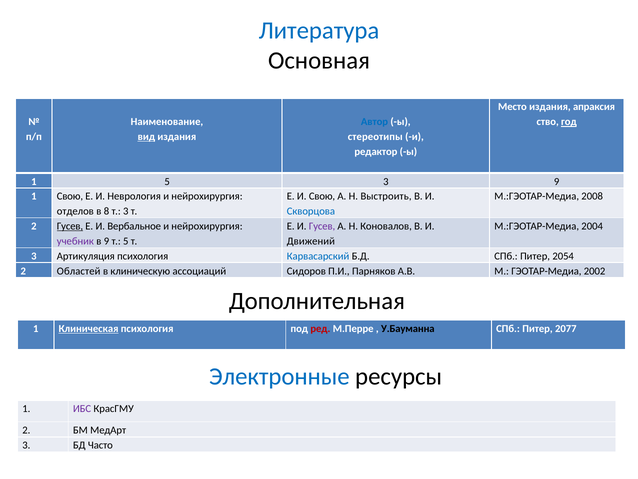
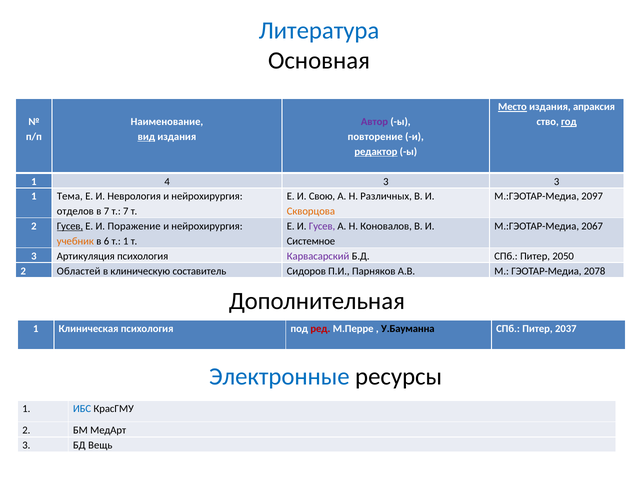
Место underline: none -> present (512, 107)
Автор colour: blue -> purple (374, 122)
стереотипы: стереотипы -> повторение (375, 137)
редактор underline: none -> present (376, 152)
1 5: 5 -> 4 (167, 181)
3 9: 9 -> 3 (557, 181)
1 Свою: Свою -> Тема (70, 196)
Выстроить: Выстроить -> Различных (386, 196)
2008: 2008 -> 2097 (592, 196)
в 8: 8 -> 7 (106, 211)
т 3: 3 -> 7 (126, 211)
Скворцова colour: blue -> orange (311, 211)
Вербальное: Вербальное -> Поражение (134, 226)
2004: 2004 -> 2067 (592, 226)
учебник colour: purple -> orange (75, 241)
в 9: 9 -> 6 (106, 241)
т 5: 5 -> 1 (126, 241)
Движений: Движений -> Системное (311, 241)
Карвасарский colour: blue -> purple (318, 256)
2054: 2054 -> 2050 (563, 256)
ассоциаций: ассоциаций -> составитель (199, 271)
2002: 2002 -> 2078 (595, 271)
Клиническая underline: present -> none (89, 328)
2077: 2077 -> 2037 (566, 328)
ИБС colour: purple -> blue (82, 409)
Часто: Часто -> Вещь (100, 445)
